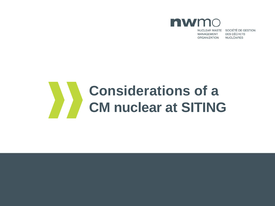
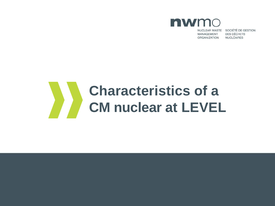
Considerations: Considerations -> Characteristics (140, 91)
SITING: SITING -> LEVEL (204, 108)
